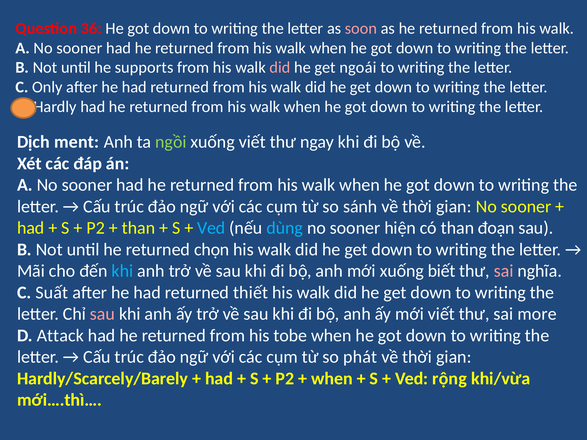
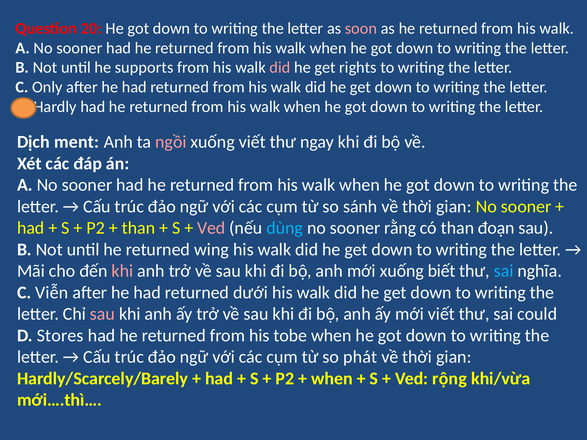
36: 36 -> 20 (91, 28)
ngoái: ngoái -> rights (358, 68)
ngồi colour: light green -> pink (171, 142)
Ved colour: light blue -> pink (211, 228)
hiện: hiện -> rằng (400, 228)
chọn: chọn -> wing (212, 250)
khi colour: light blue -> pink (122, 271)
sai colour: pink -> light blue (504, 271)
Suất: Suất -> Viễn (52, 293)
thiết: thiết -> dưới (251, 293)
more: more -> could (537, 314)
Attack: Attack -> Stores (60, 336)
